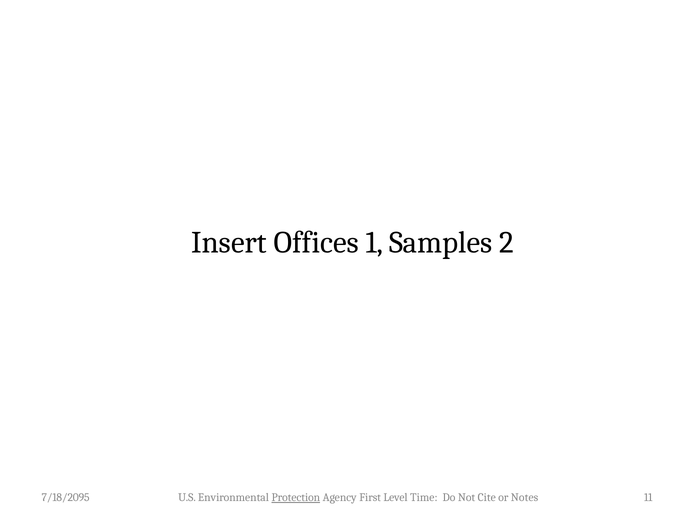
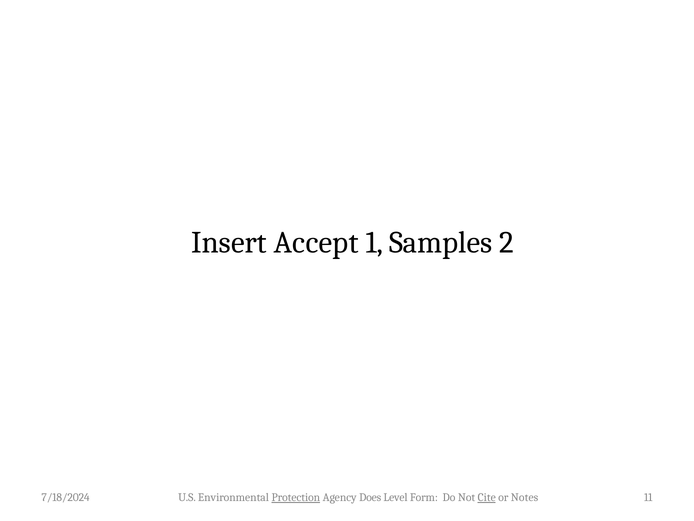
Offices: Offices -> Accept (316, 242)
7/18/2095: 7/18/2095 -> 7/18/2024 (66, 497)
First: First -> Does (370, 497)
Time: Time -> Form (424, 497)
Cite underline: none -> present (487, 497)
